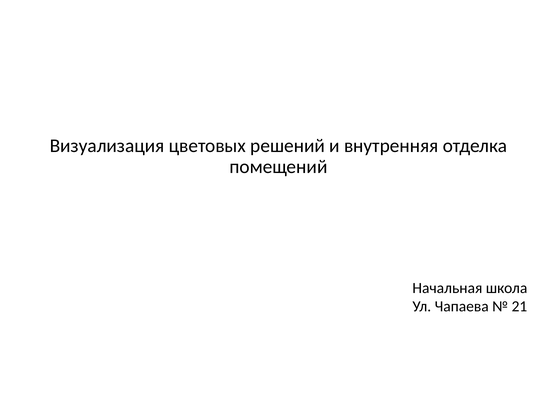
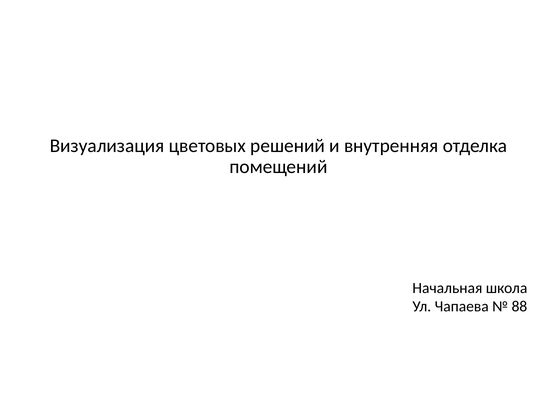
21: 21 -> 88 (519, 306)
